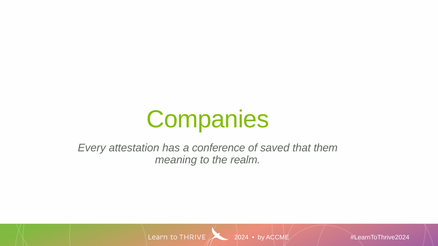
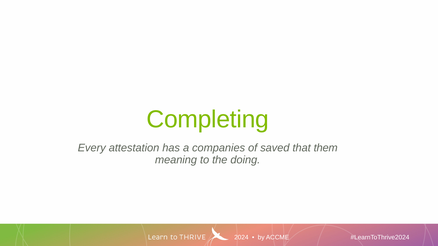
Companies: Companies -> Completing (208, 120)
conference: conference -> companies (219, 148)
realm: realm -> doing (245, 160)
